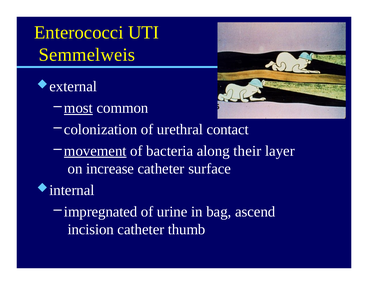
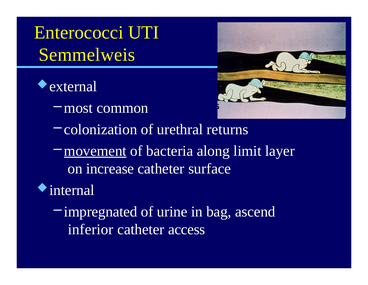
most underline: present -> none (78, 108)
contact: contact -> returns (228, 129)
their: their -> limit (247, 151)
incision: incision -> inferior (91, 229)
thumb: thumb -> access (187, 229)
